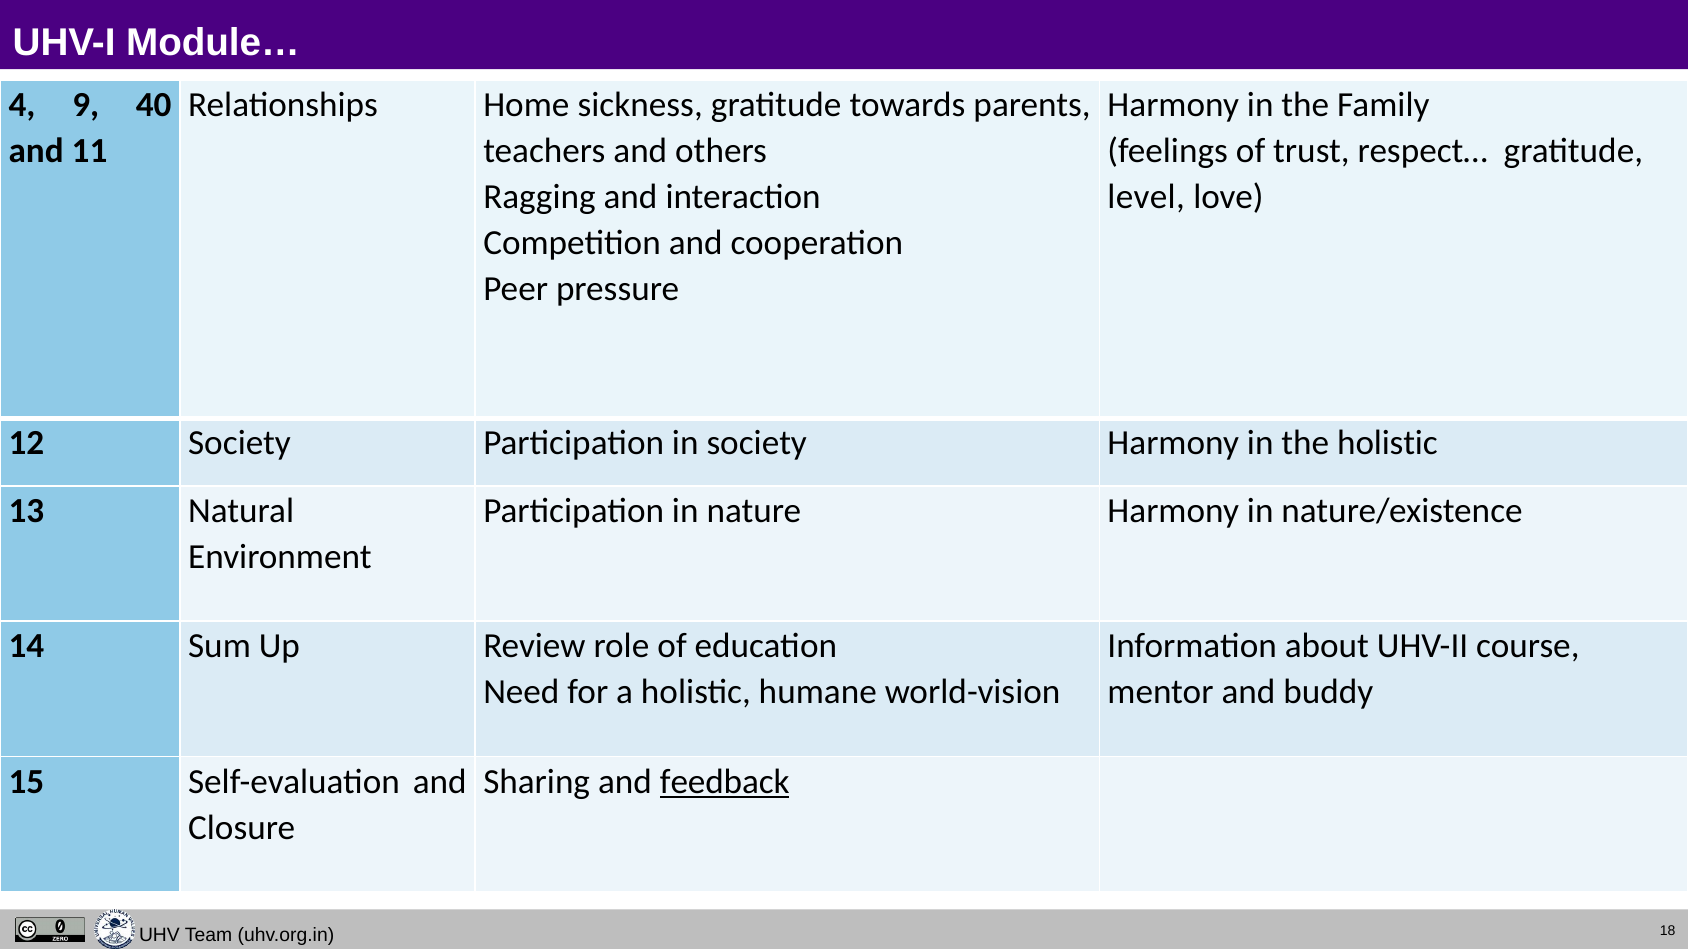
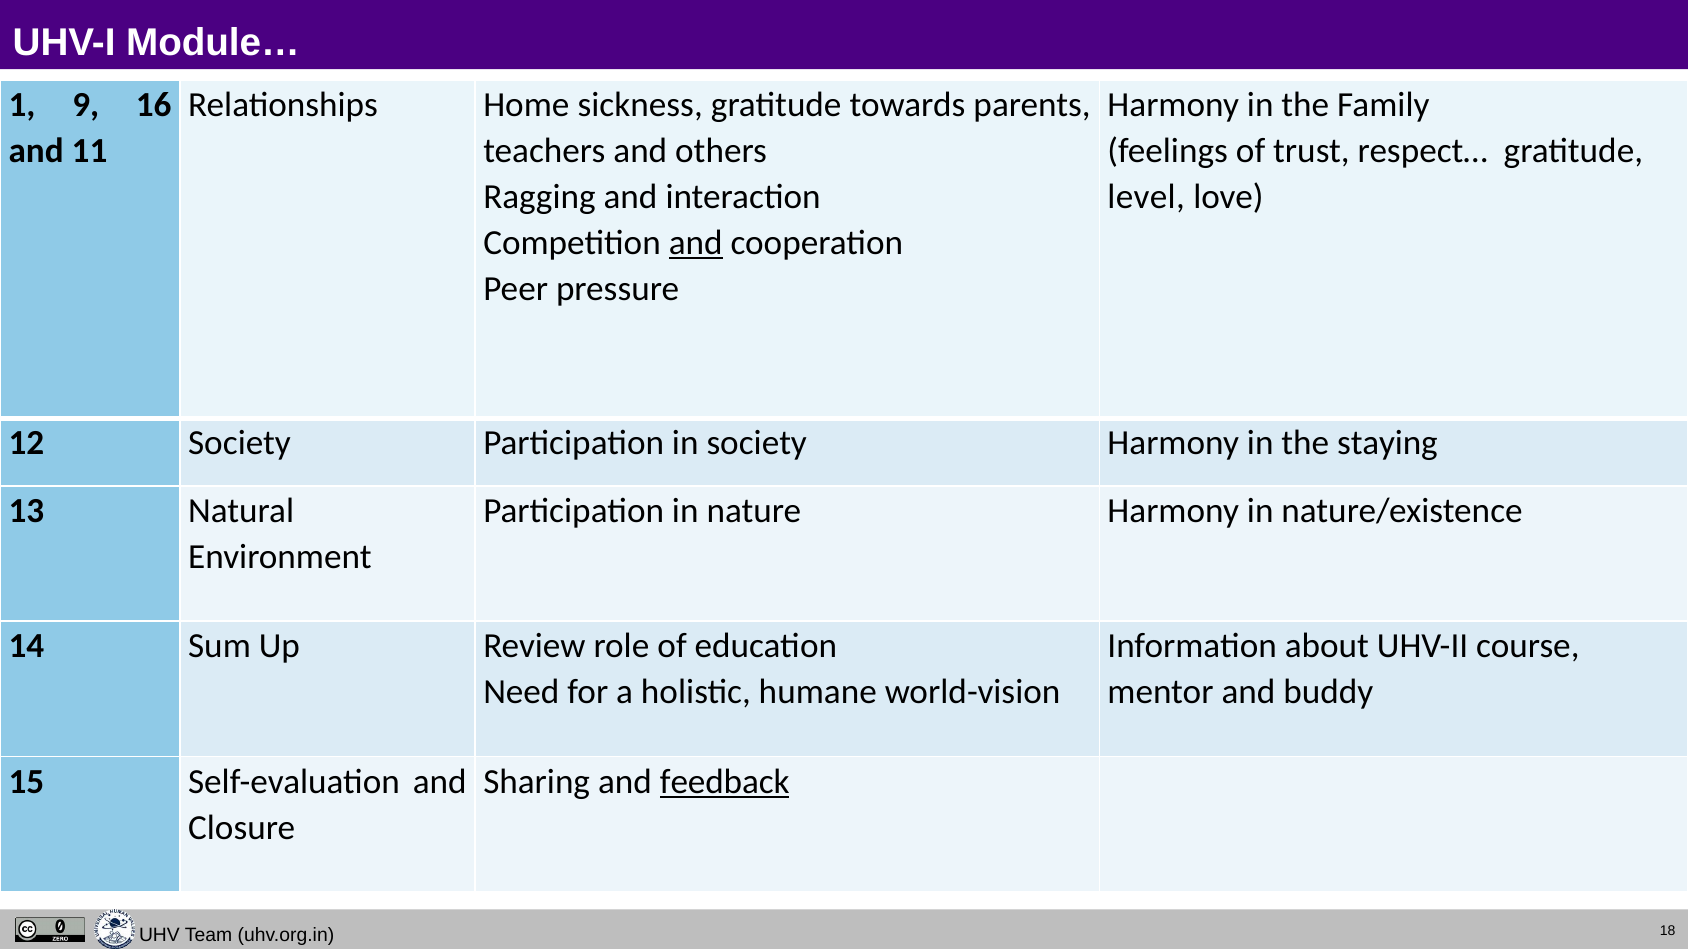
4: 4 -> 1 (22, 105)
40: 40 -> 16 (154, 105)
and underline: none -> present (696, 243)
the holistic: holistic -> staying (1387, 443)
